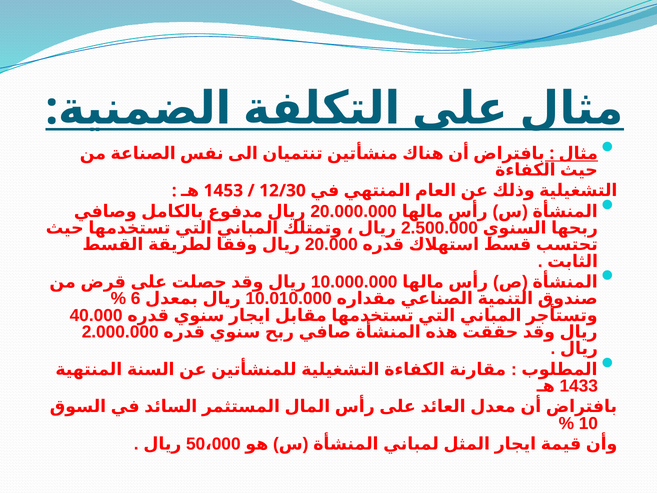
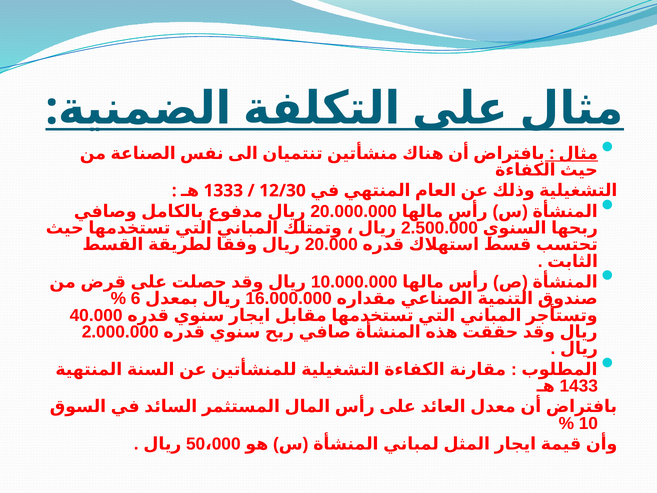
1453: 1453 -> 1333 (223, 191)
10.010.000: 10.010.000 -> 16.000.000 (289, 299)
